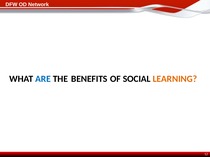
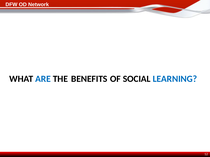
LEARNING colour: orange -> blue (175, 79)
